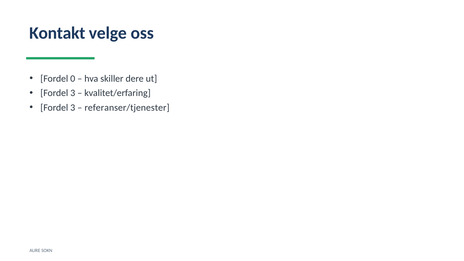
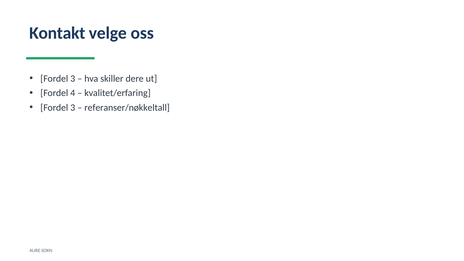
0: 0 -> 3 (73, 79)
3: 3 -> 4 (73, 93)
referanser/tjenester: referanser/tjenester -> referanser/nøkkeltall (127, 108)
